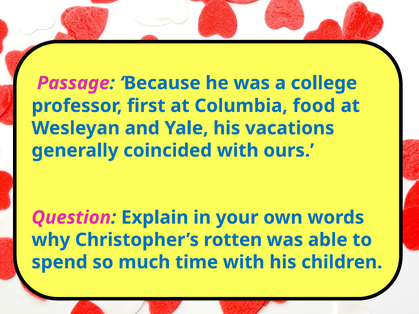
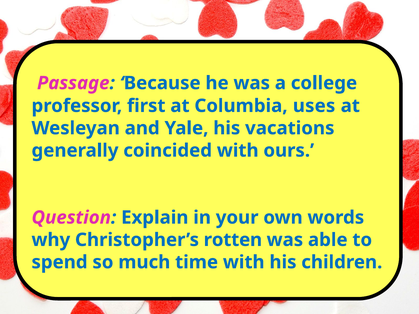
food: food -> uses (314, 106)
